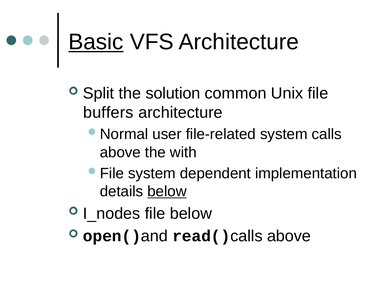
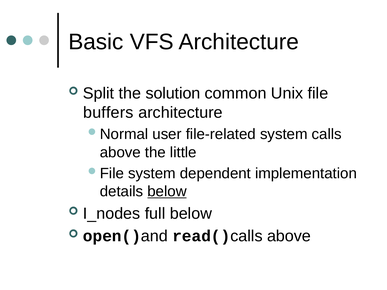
Basic underline: present -> none (96, 42)
with: with -> little (183, 152)
I_nodes file: file -> full (155, 214)
